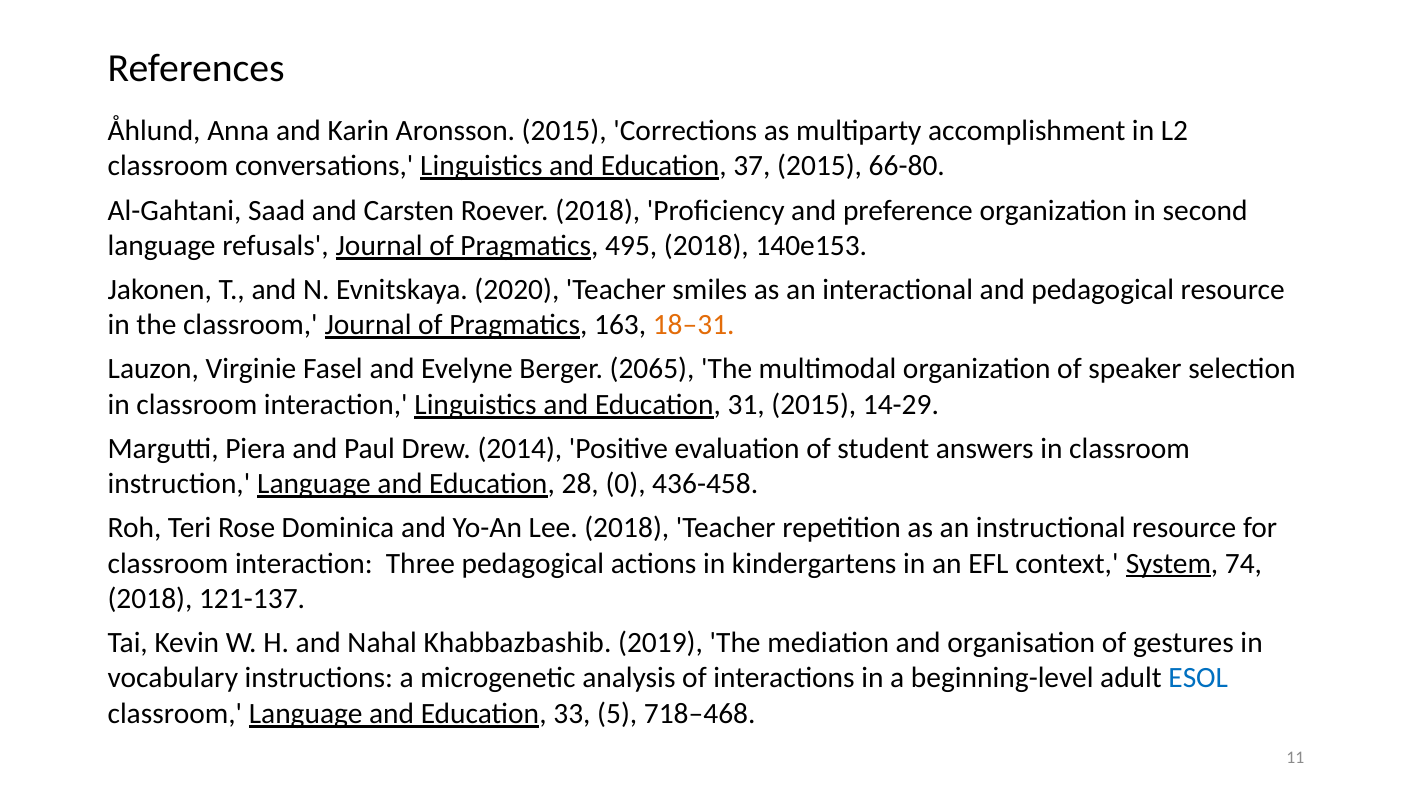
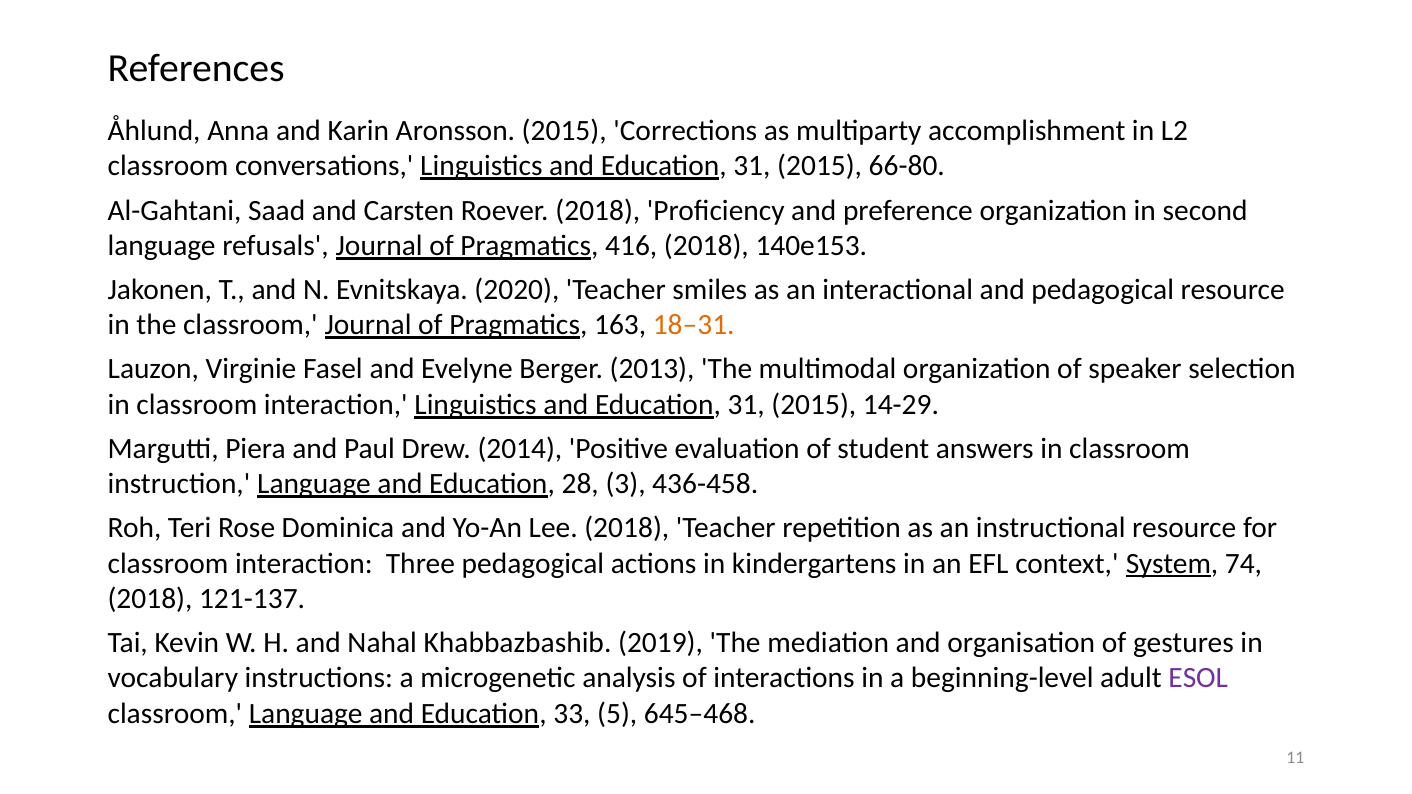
37: 37 -> 31 (752, 166)
495: 495 -> 416 (631, 246)
2065: 2065 -> 2013 (652, 369)
0: 0 -> 3 (626, 484)
ESOL colour: blue -> purple (1198, 678)
718–468: 718–468 -> 645–468 (700, 714)
